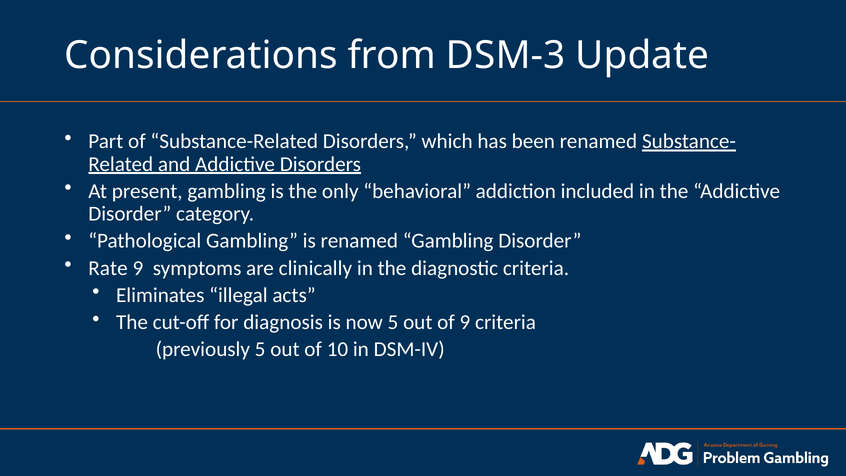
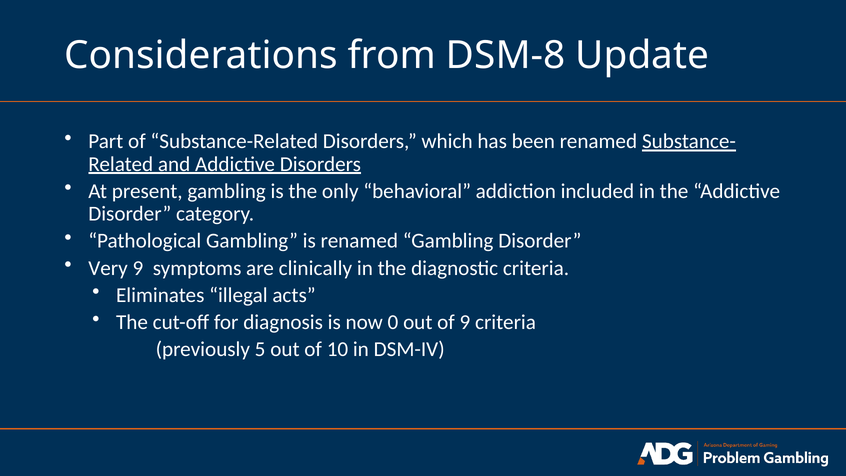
DSM-3: DSM-3 -> DSM-8 (506, 55)
Rate: Rate -> Very (108, 268)
now 5: 5 -> 0 (393, 322)
